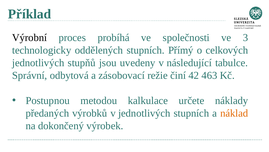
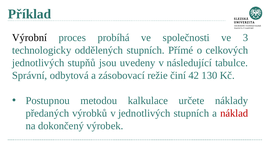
Přímý: Přímý -> Přímé (181, 50)
463: 463 -> 130 (209, 75)
náklad colour: orange -> red (234, 113)
